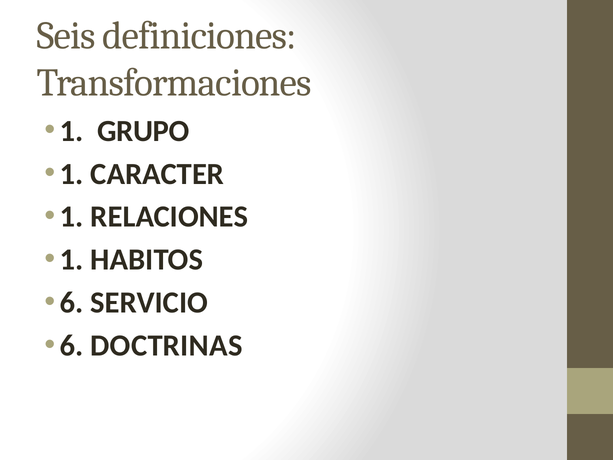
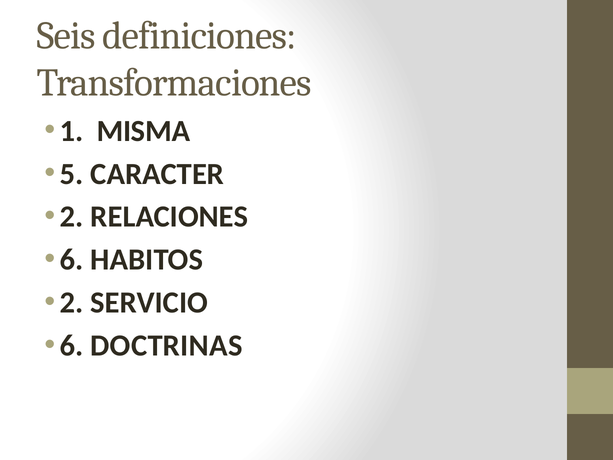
GRUPO: GRUPO -> MISMA (143, 131)
1: 1 -> 5 (72, 174)
1: 1 -> 2 (72, 217)
1: 1 -> 6 (72, 260)
6: 6 -> 2 (72, 303)
